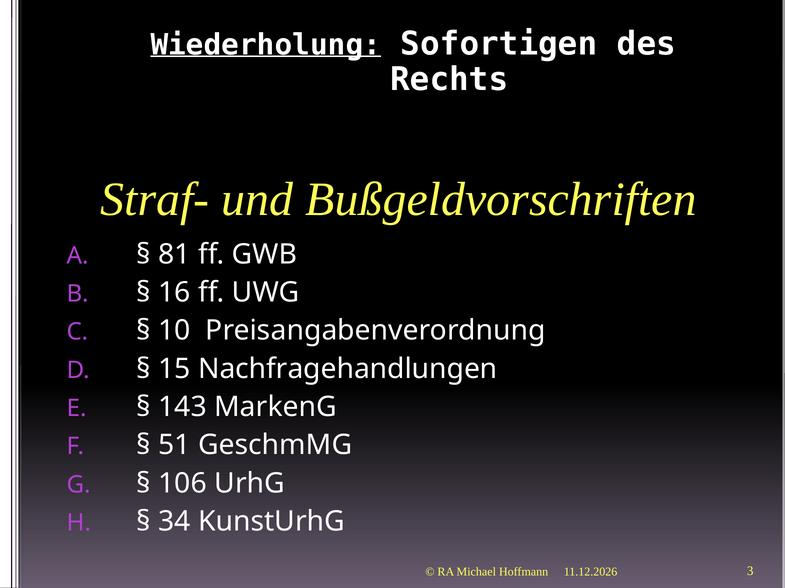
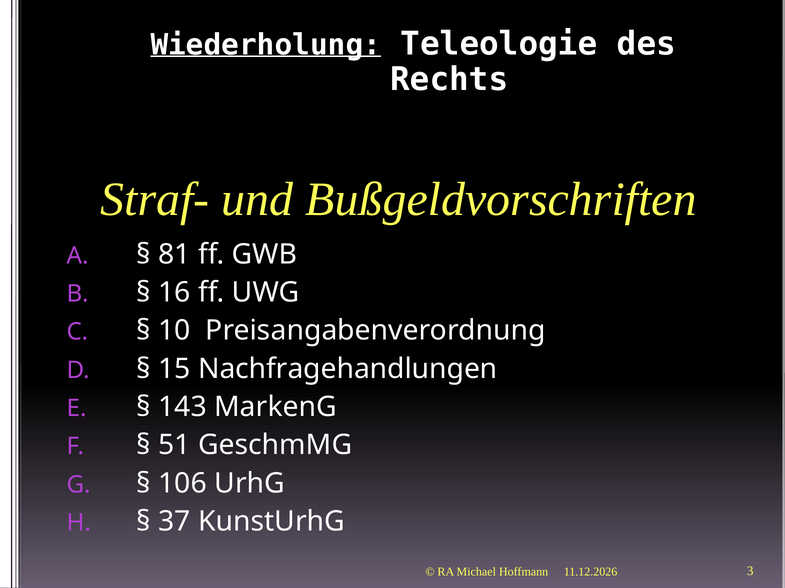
Sofortigen: Sofortigen -> Teleologie (499, 44)
34: 34 -> 37 (174, 522)
